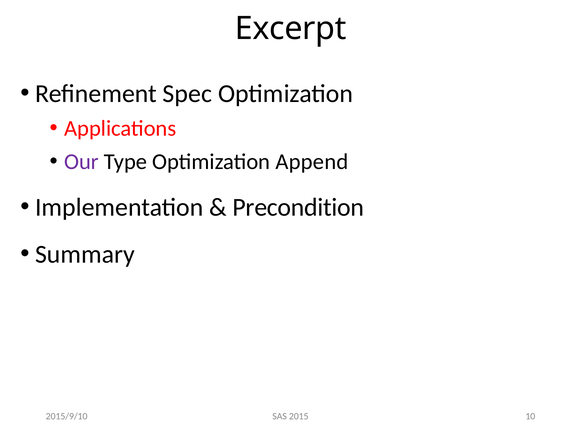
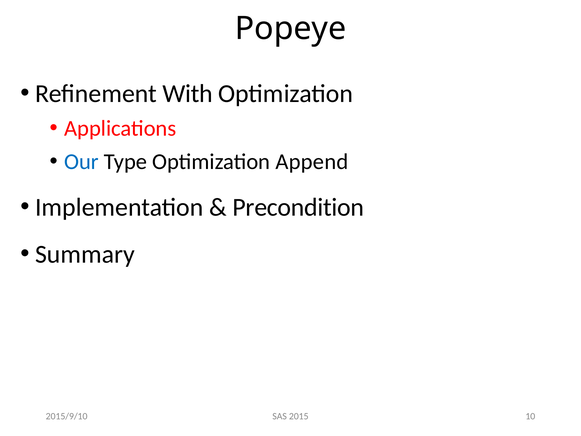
Excerpt: Excerpt -> Popeye (290, 29)
Spec: Spec -> With (188, 94)
Our colour: purple -> blue (81, 161)
